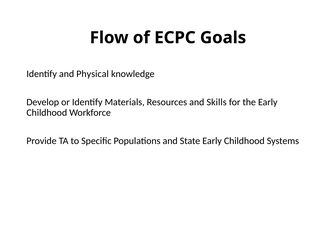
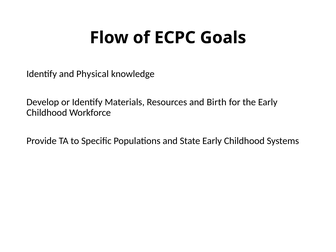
Skills: Skills -> Birth (217, 102)
